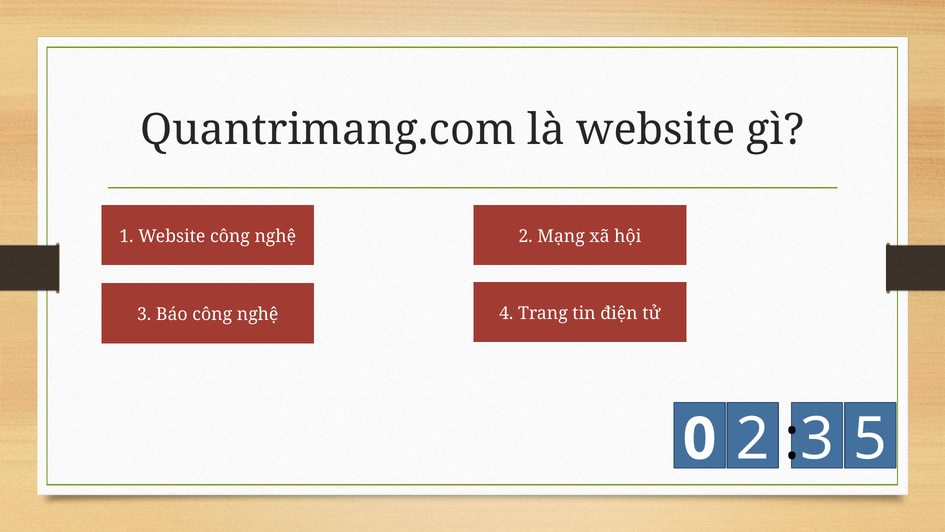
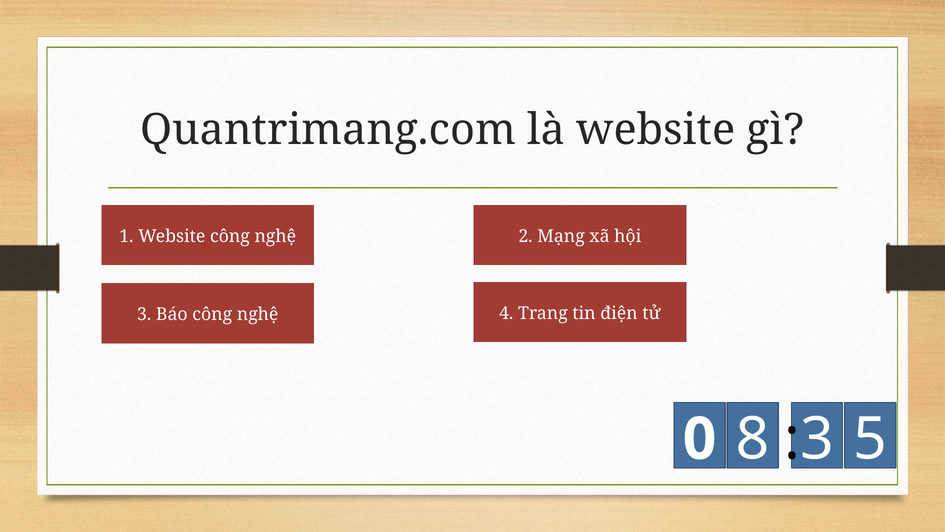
0 2: 2 -> 8 (753, 439)
